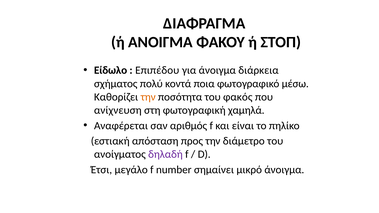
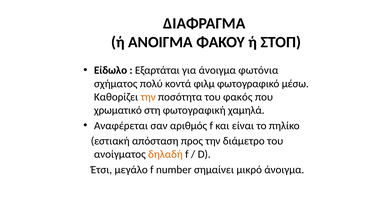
Επιπέδου: Επιπέδου -> Εξαρτάται (157, 70)
διάρκεια: διάρκεια -> φωτόνια (258, 70)
ποια: ποια -> φιλμ (204, 84)
ανίχνευση: ανίχνευση -> χρωματικό (118, 110)
δηλαδή colour: purple -> orange (165, 154)
